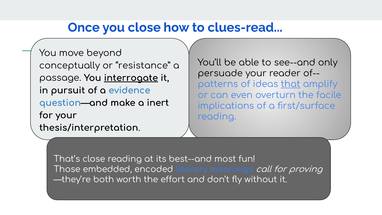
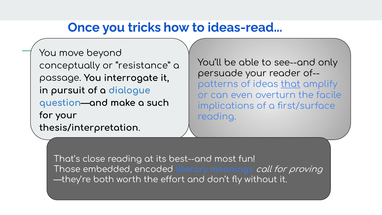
you close: close -> tricks (144, 27)
clues-read: clues-read -> ideas-read (245, 27)
interrogate underline: present -> none (131, 78)
evidence: evidence -> dialogue (129, 90)
inert: inert -> such (158, 103)
